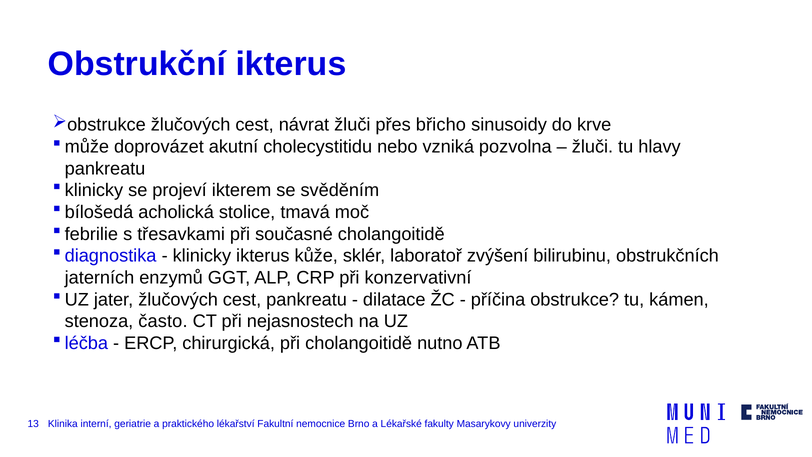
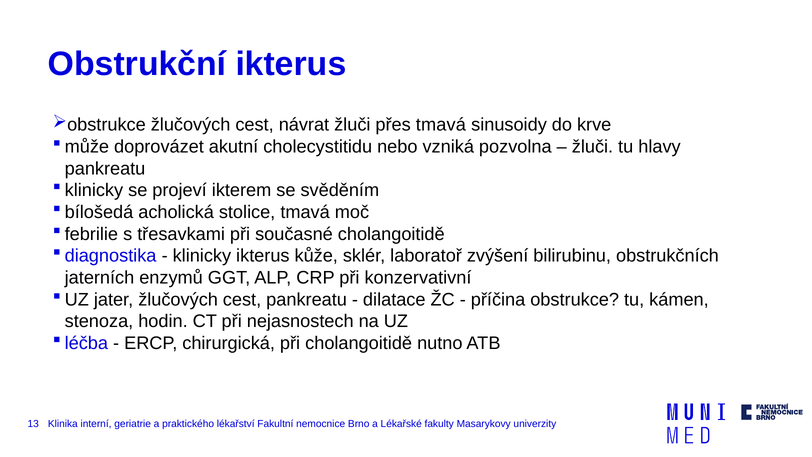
přes břicho: břicho -> tmavá (441, 125)
často: často -> hodin (163, 321)
